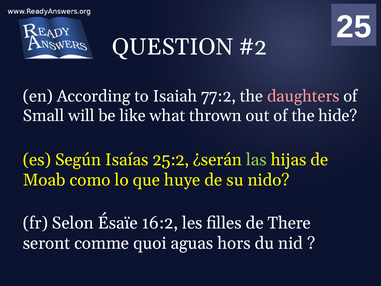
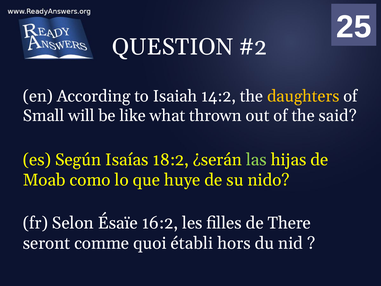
77:2: 77:2 -> 14:2 (219, 96)
daughters colour: pink -> yellow (303, 96)
hide: hide -> said (338, 116)
25:2: 25:2 -> 18:2 (171, 160)
aguas: aguas -> établi (192, 243)
